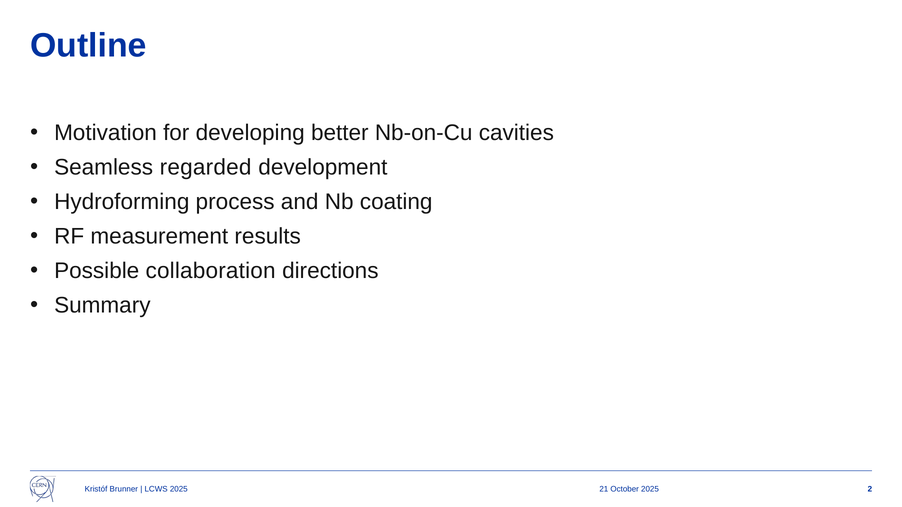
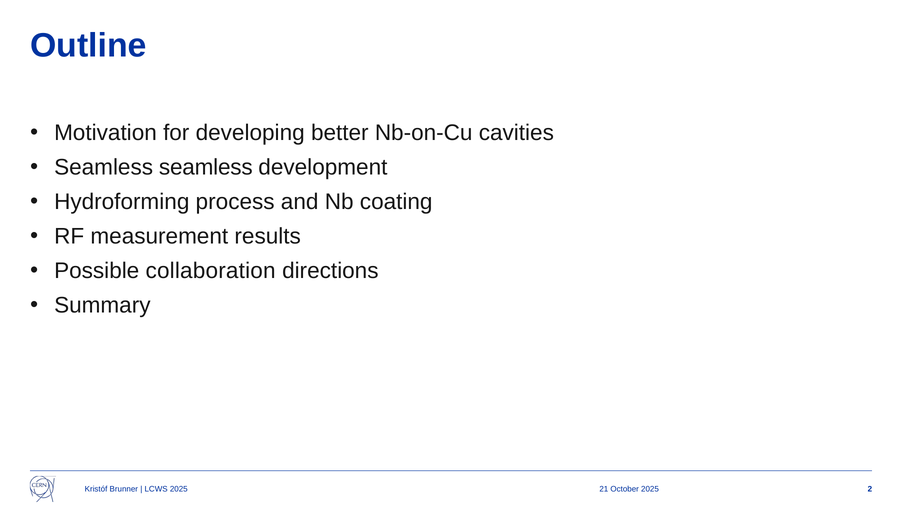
Seamless regarded: regarded -> seamless (206, 167)
